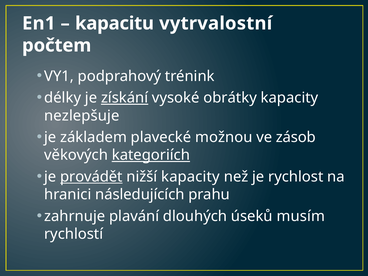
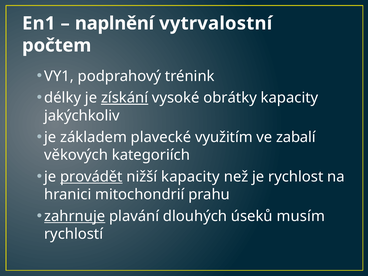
kapacitu: kapacitu -> naplnění (115, 23)
nezlepšuje: nezlepšuje -> jakýchkoliv (82, 116)
možnou: možnou -> využitím (224, 137)
zásob: zásob -> zabalí (296, 137)
kategoriích underline: present -> none (151, 155)
následujících: následujících -> mitochondrií (140, 195)
zahrnuje underline: none -> present (75, 216)
